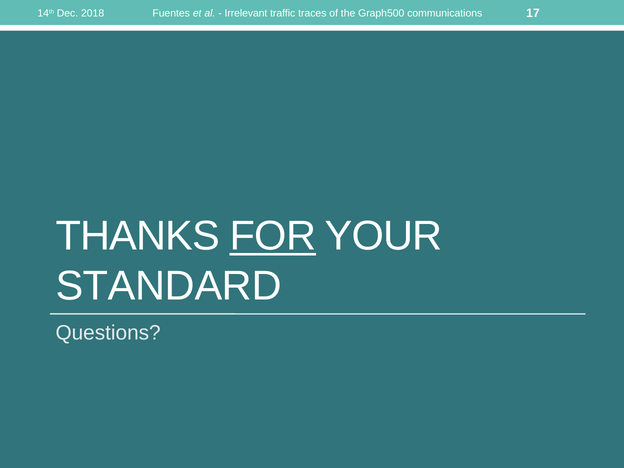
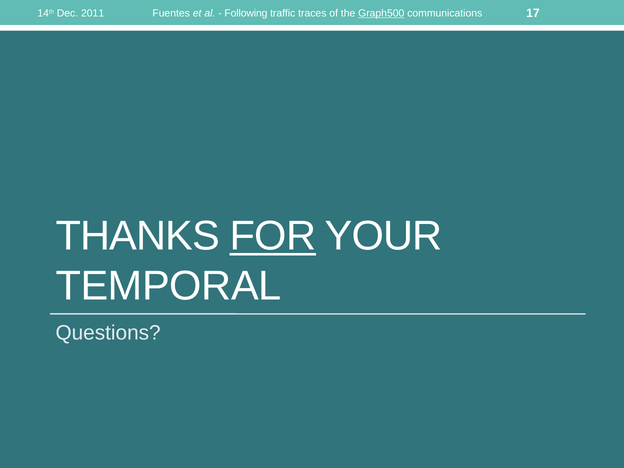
2018: 2018 -> 2011 (93, 13)
Irrelevant: Irrelevant -> Following (246, 13)
Graph500 underline: none -> present (381, 13)
STANDARD: STANDARD -> TEMPORAL (169, 286)
